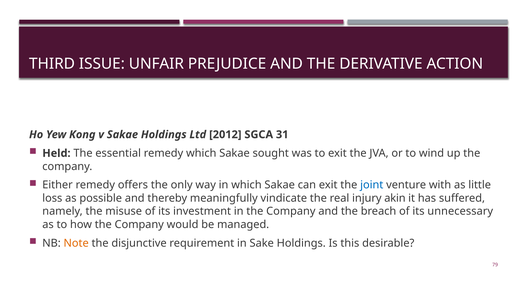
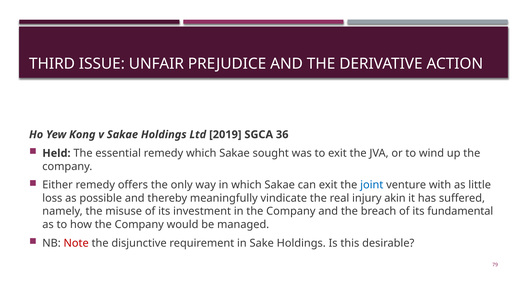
2012: 2012 -> 2019 (225, 135)
31: 31 -> 36 (282, 135)
unnecessary: unnecessary -> fundamental (460, 212)
Note colour: orange -> red (76, 244)
